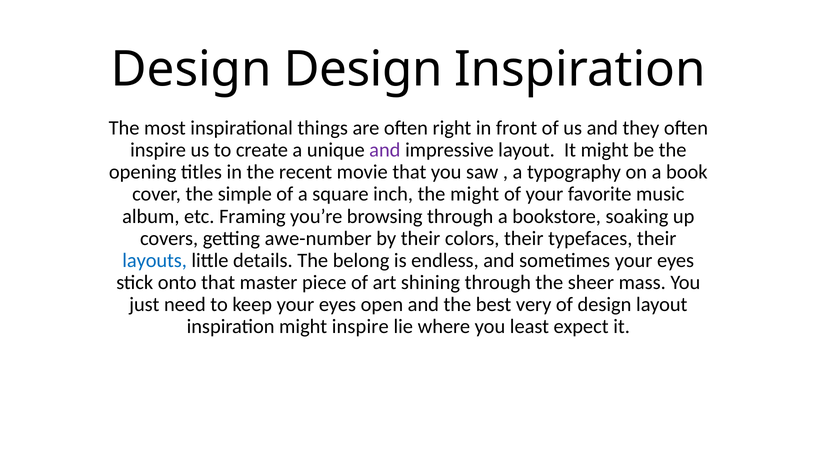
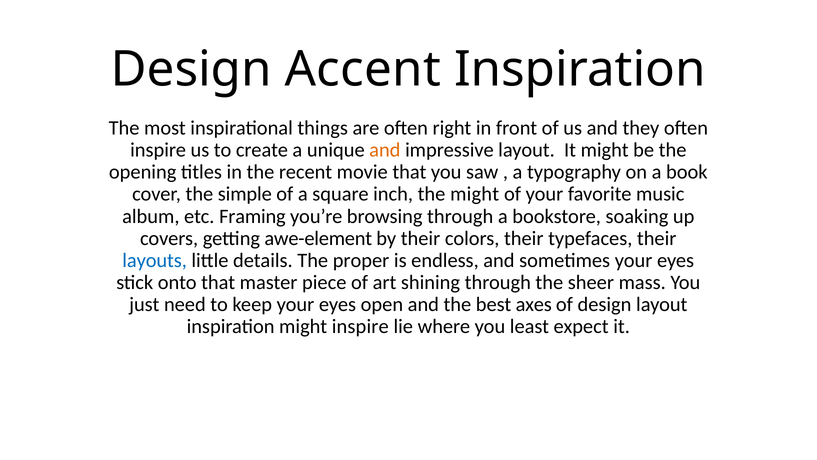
Design Design: Design -> Accent (363, 69)
and colour: purple -> orange (385, 150)
awe-number: awe-number -> awe-element (318, 238)
belong: belong -> proper (361, 260)
very: very -> axes (534, 304)
